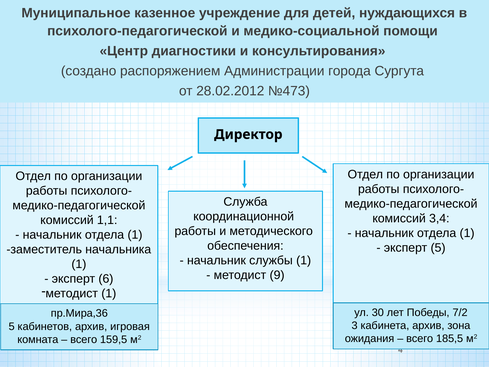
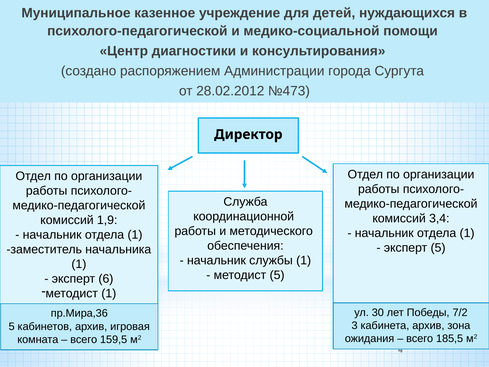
1,1: 1,1 -> 1,9 (107, 220)
методист 9: 9 -> 5 (277, 275)
